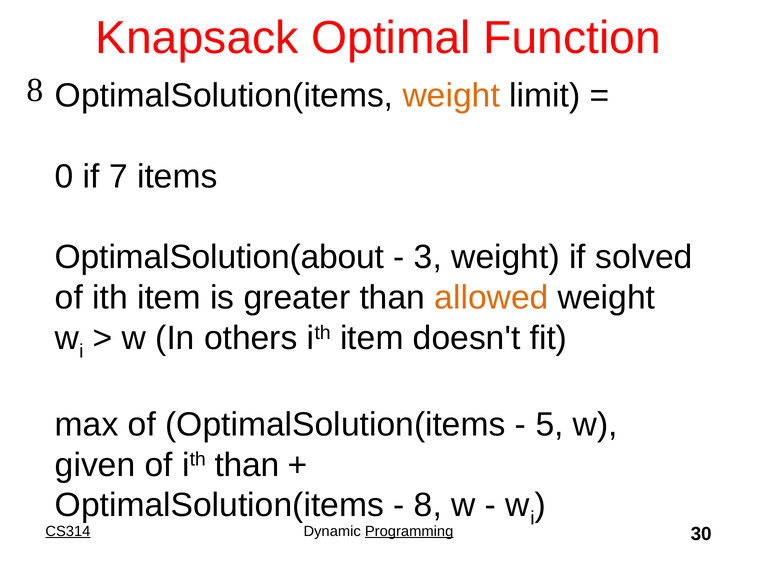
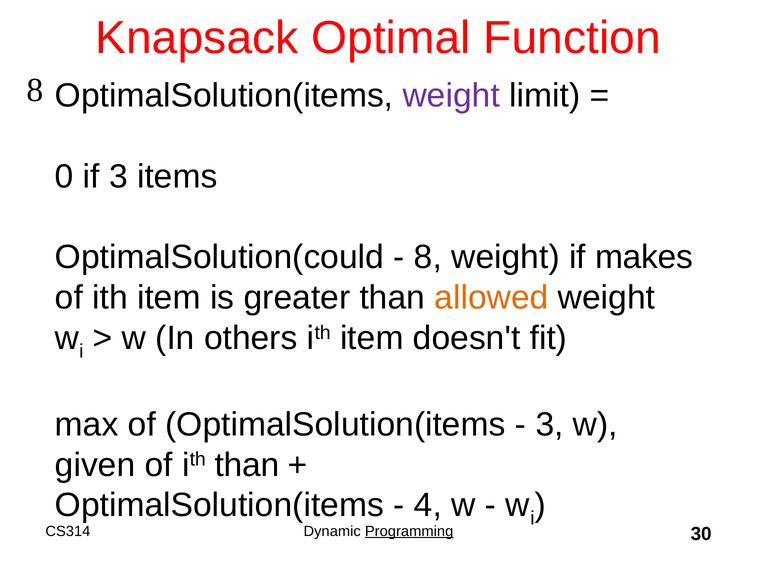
weight colour: orange -> purple (451, 96)
if 7: 7 -> 3 (118, 176)
OptimalSolution(about: OptimalSolution(about -> OptimalSolution(could (219, 257)
3: 3 -> 8 (428, 257)
solved: solved -> makes (644, 257)
5: 5 -> 3 (550, 424)
8: 8 -> 4 (428, 505)
CS314 underline: present -> none (68, 531)
